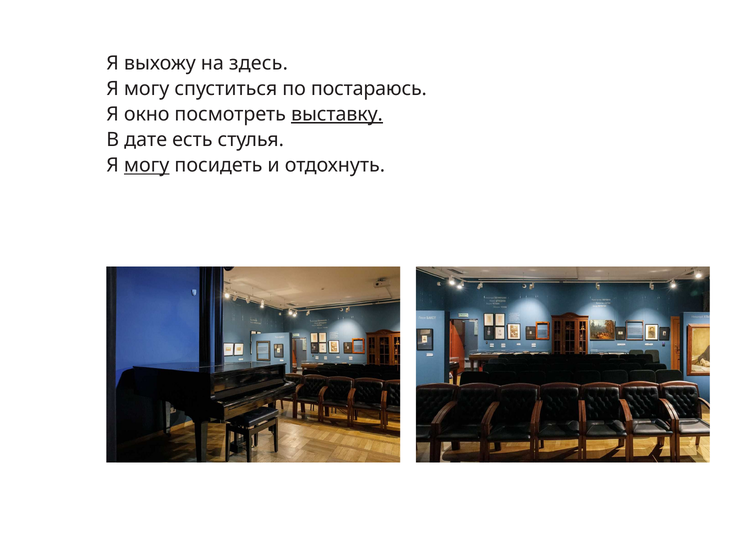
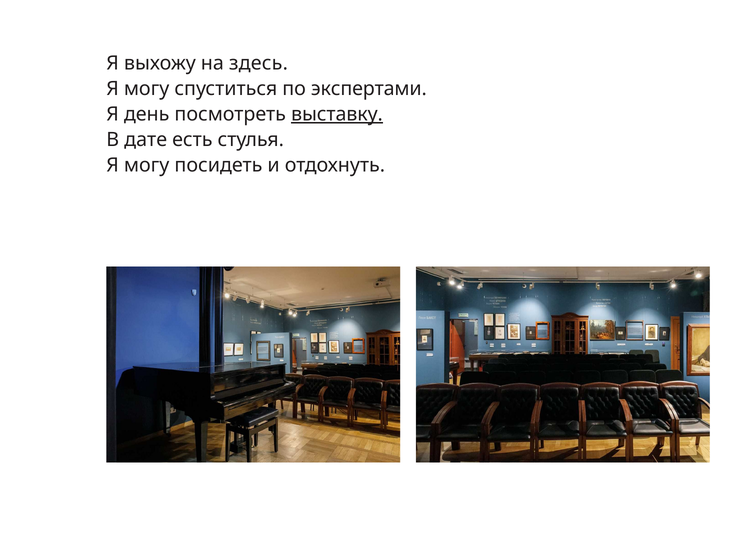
постараюсь: постараюсь -> экспертами (369, 89)
окно: окно -> день (147, 114)
могу underline: present -> none (147, 165)
